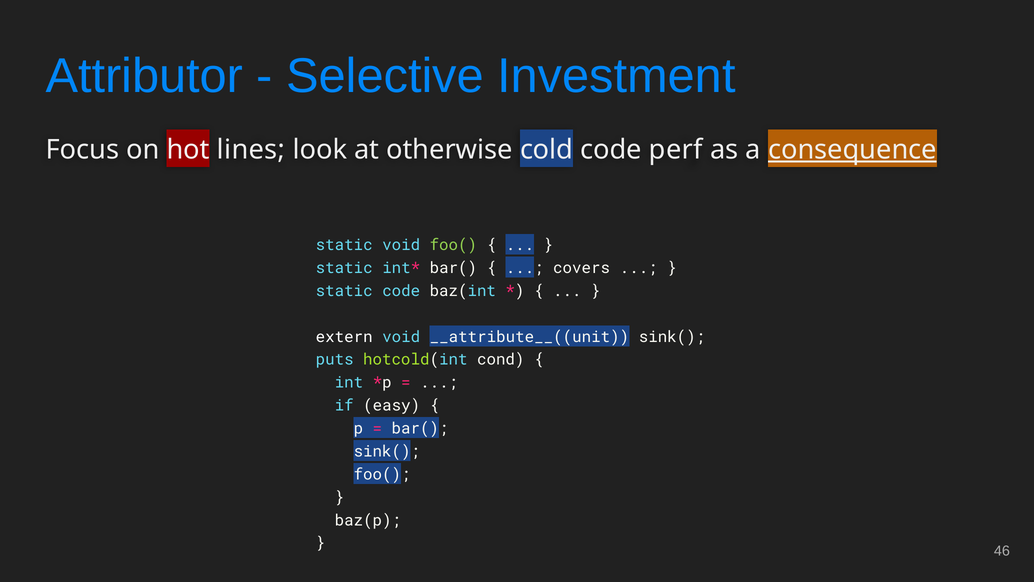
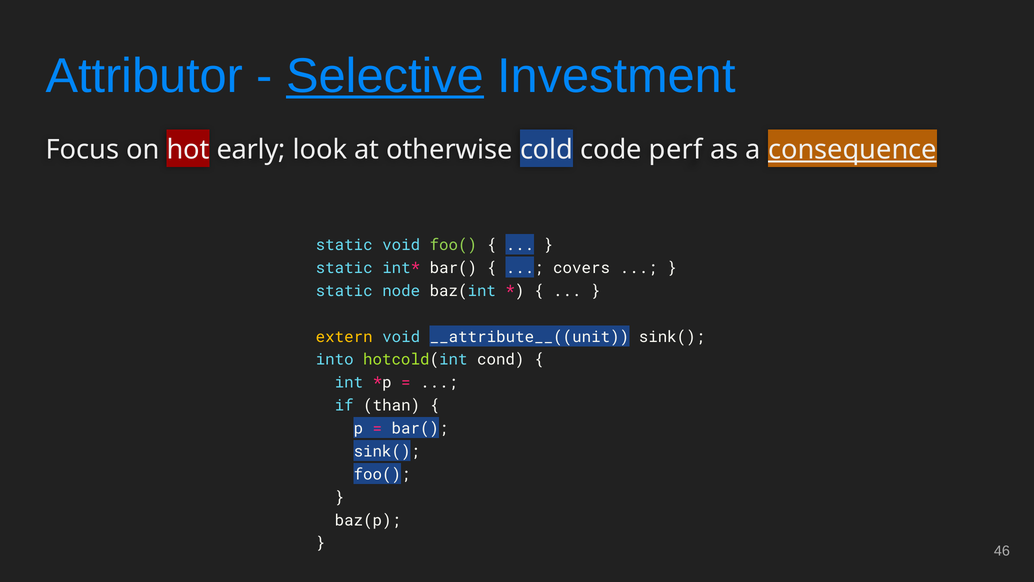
Selective underline: none -> present (385, 76)
lines: lines -> early (251, 150)
static code: code -> node (401, 291)
extern colour: white -> yellow (344, 337)
puts: puts -> into (335, 360)
easy: easy -> than (392, 405)
